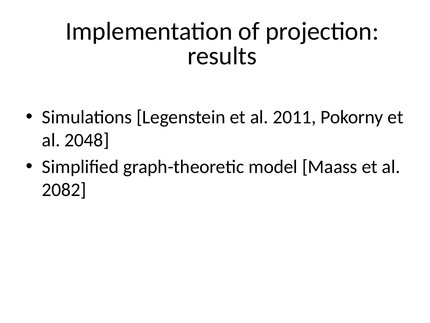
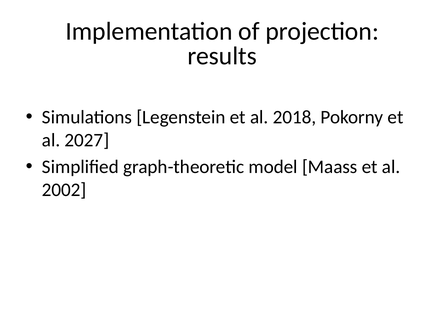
2011: 2011 -> 2018 (294, 117)
2048: 2048 -> 2027 (87, 140)
2082: 2082 -> 2002 (64, 190)
